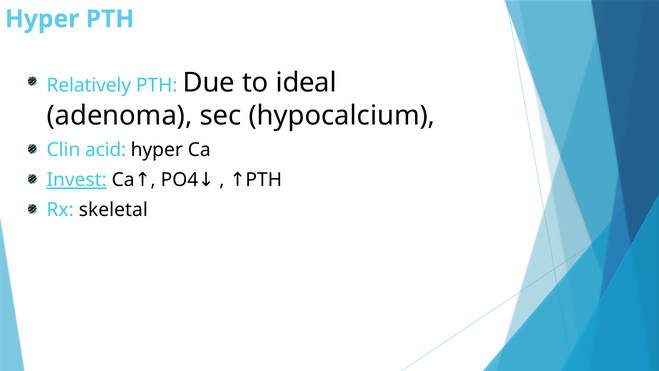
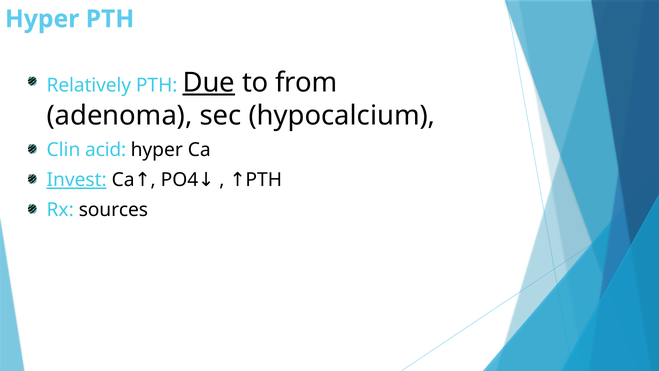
Due underline: none -> present (209, 83)
ideal: ideal -> from (306, 83)
skeletal: skeletal -> sources (113, 210)
